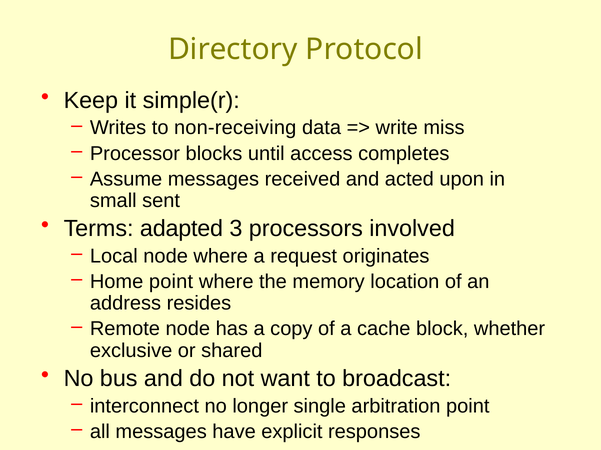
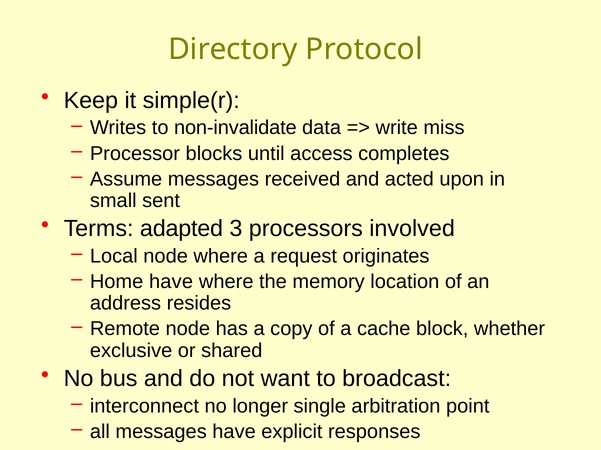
non-receiving: non-receiving -> non-invalidate (235, 128)
Home point: point -> have (171, 282)
